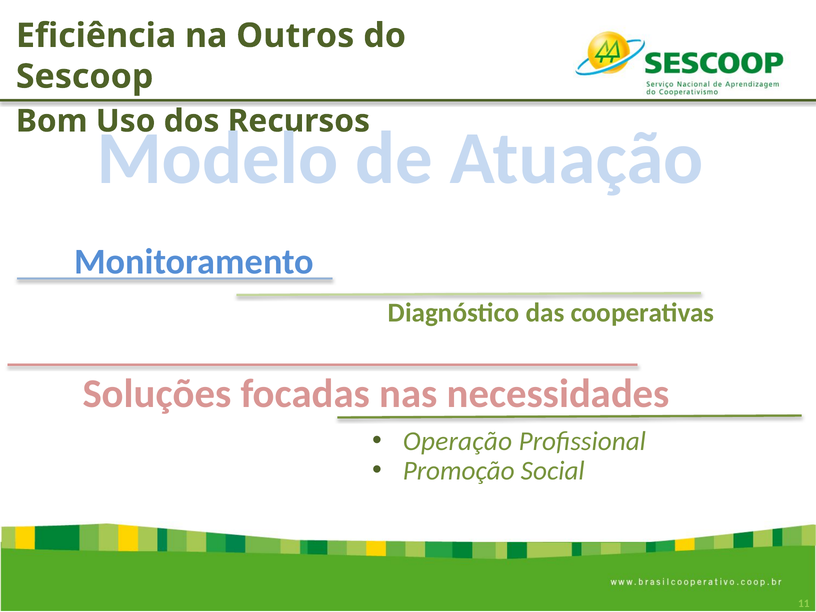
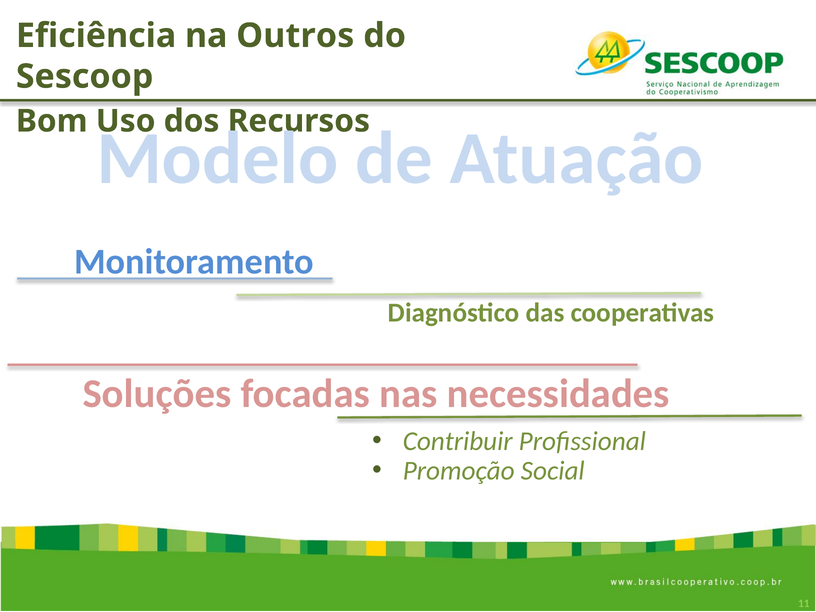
Operação: Operação -> Contribuir (458, 441)
